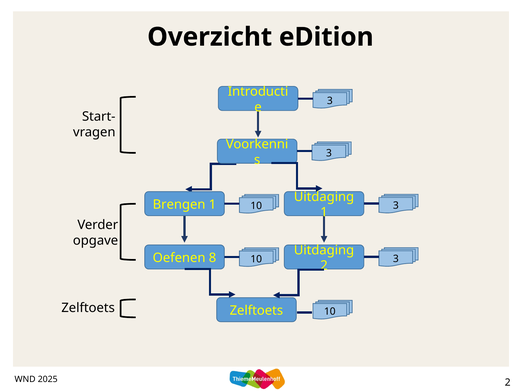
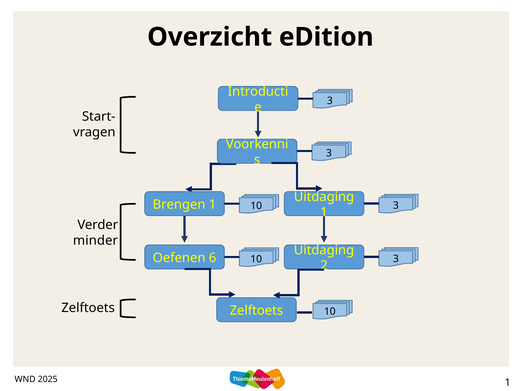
opgave: opgave -> minder (95, 240)
8: 8 -> 6 (213, 258)
2: 2 -> 1 (508, 382)
